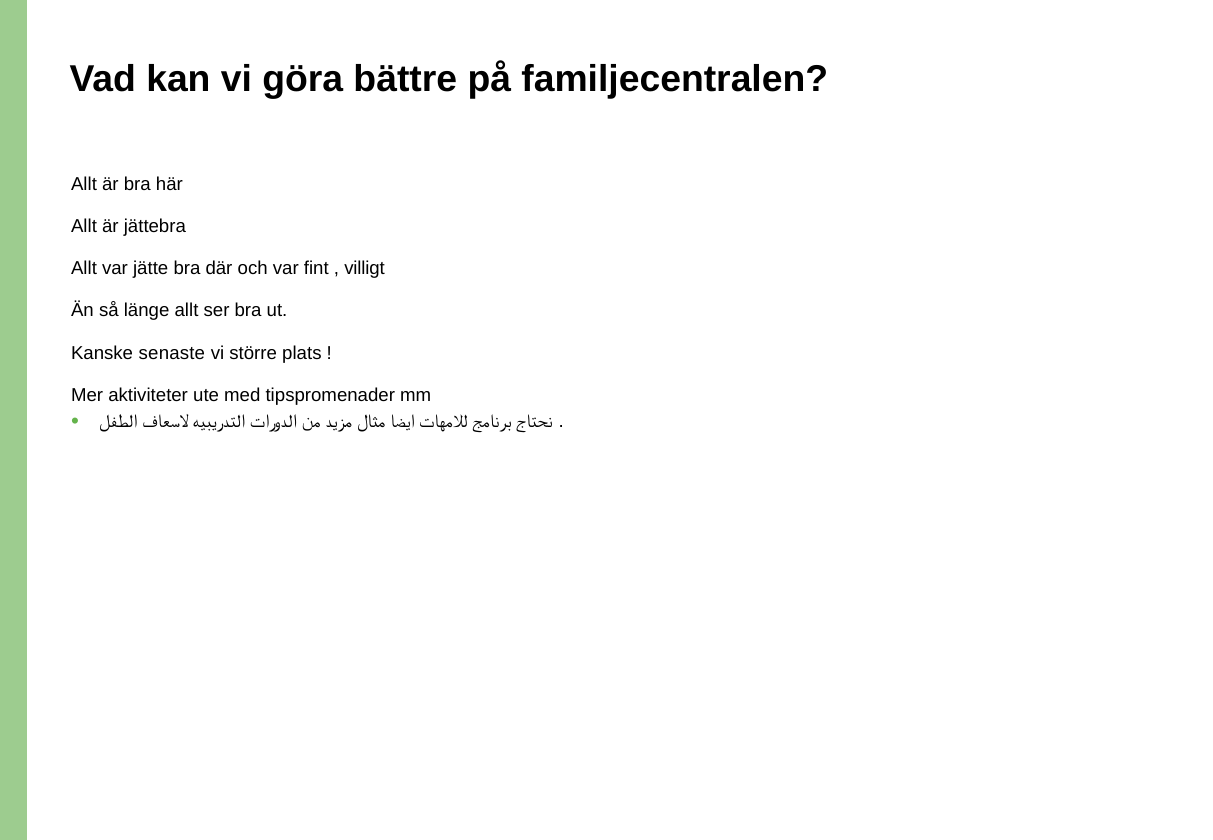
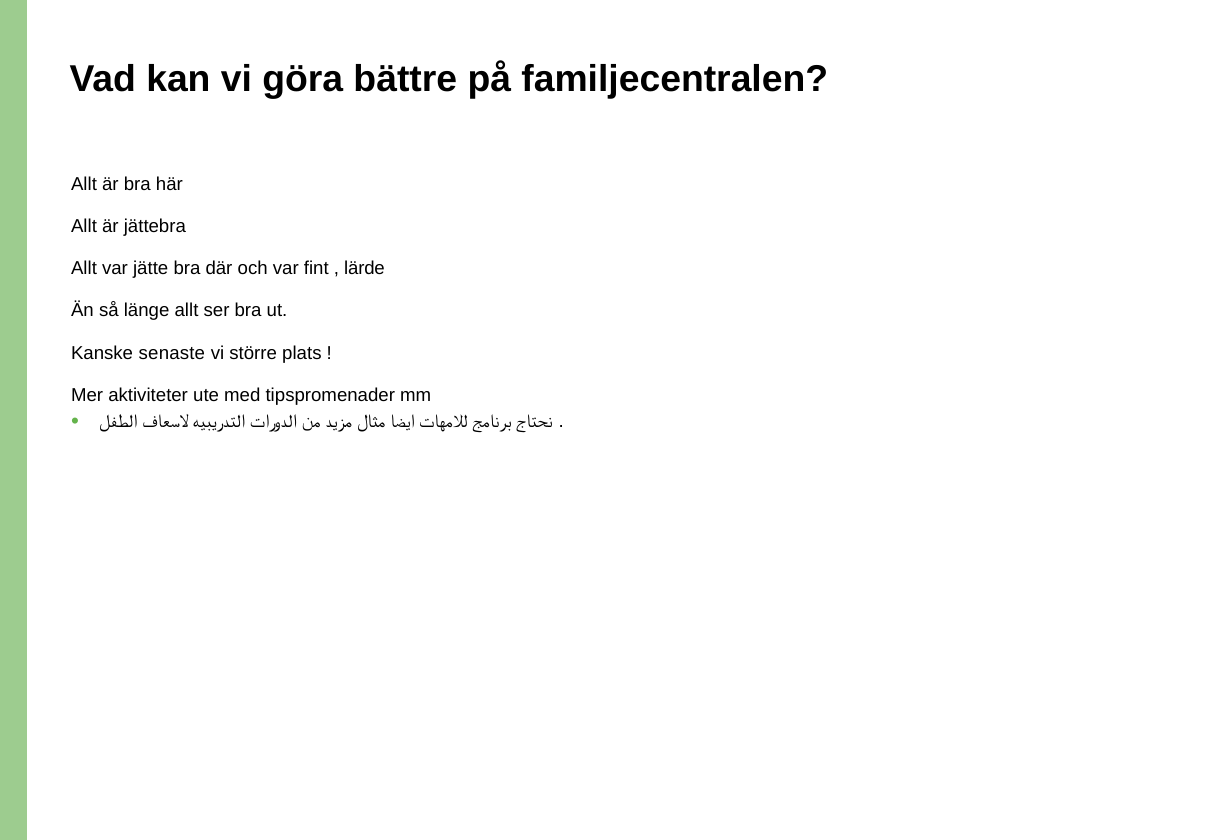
villigt: villigt -> lärde (365, 268)
